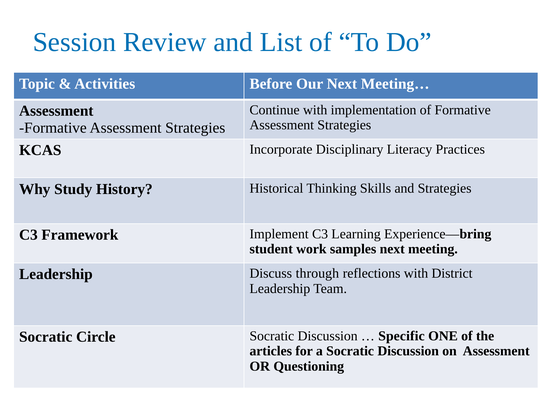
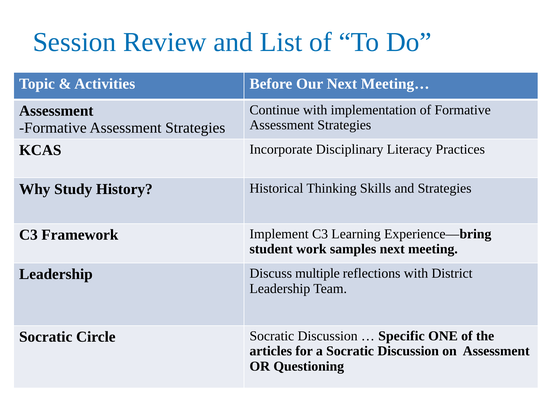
through: through -> multiple (318, 274)
